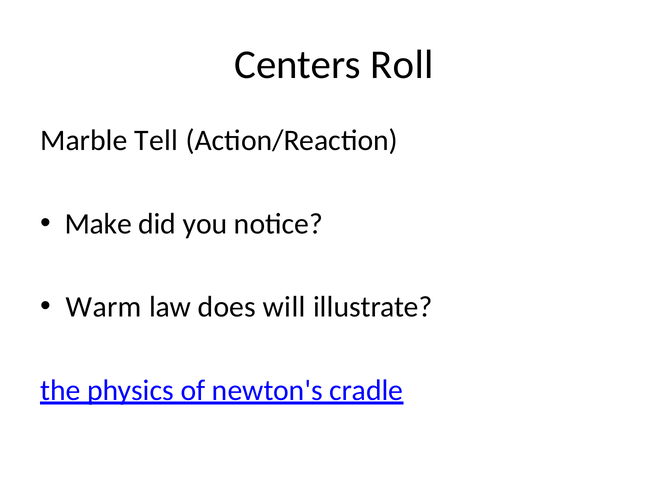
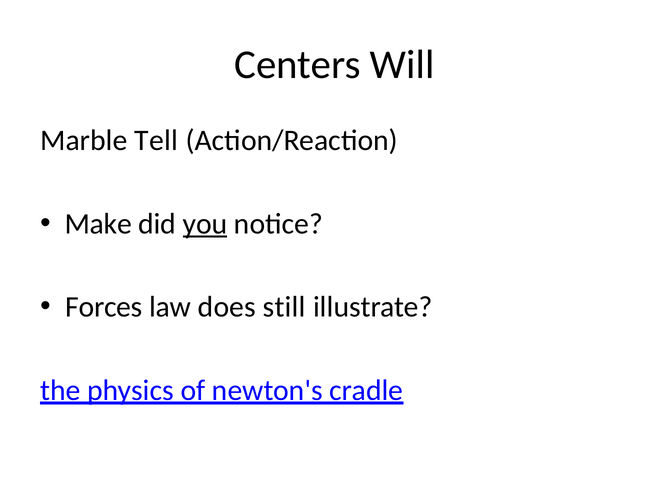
Roll: Roll -> Will (402, 65)
you underline: none -> present (205, 224)
Warm: Warm -> Forces (104, 307)
will: will -> still (284, 307)
